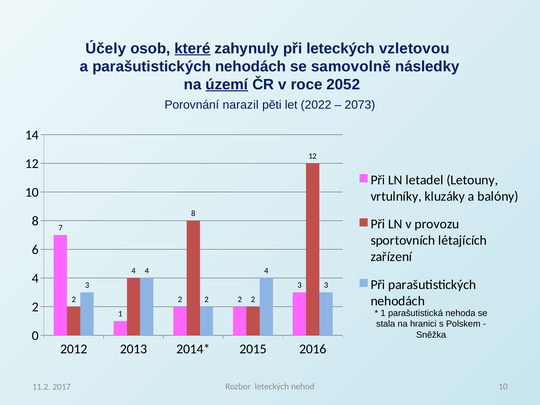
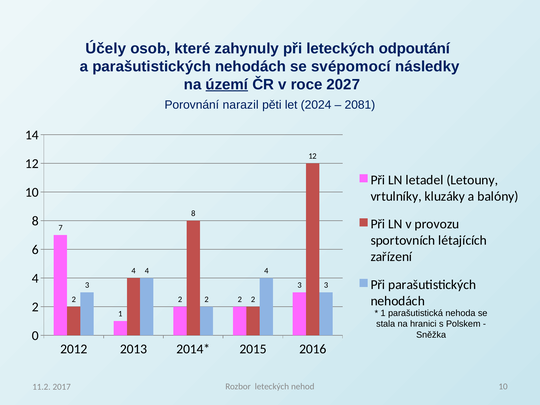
které underline: present -> none (193, 48)
vzletovou: vzletovou -> odpoutání (414, 48)
samovolně: samovolně -> svépomocí (351, 66)
2052: 2052 -> 2027 (343, 84)
2022: 2022 -> 2024 (316, 105)
2073: 2073 -> 2081 (360, 105)
